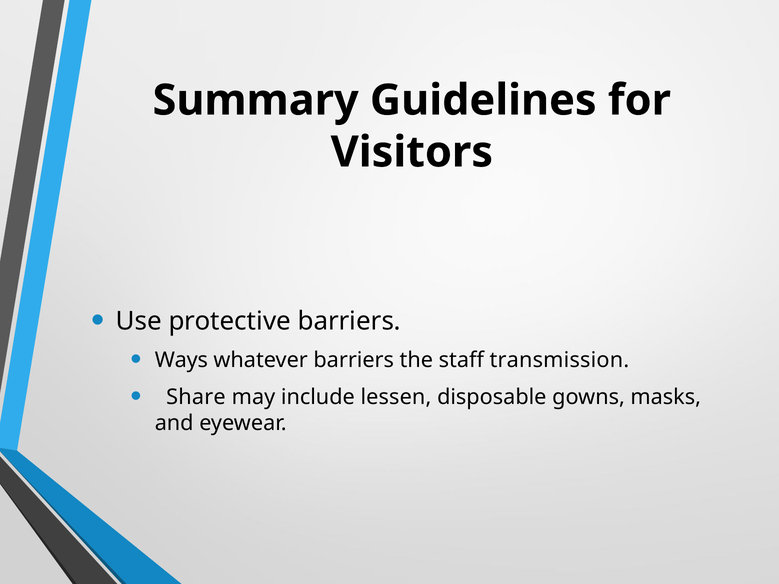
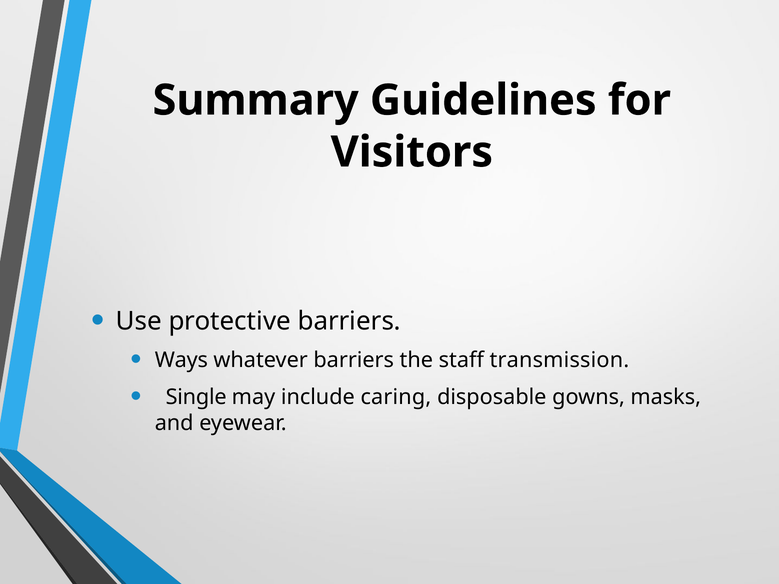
Share: Share -> Single (196, 397)
lessen: lessen -> caring (396, 397)
